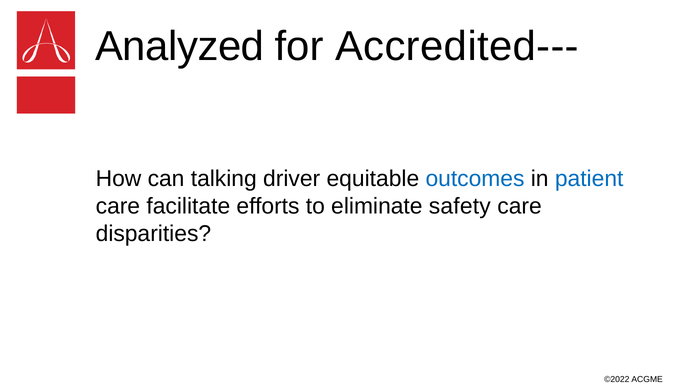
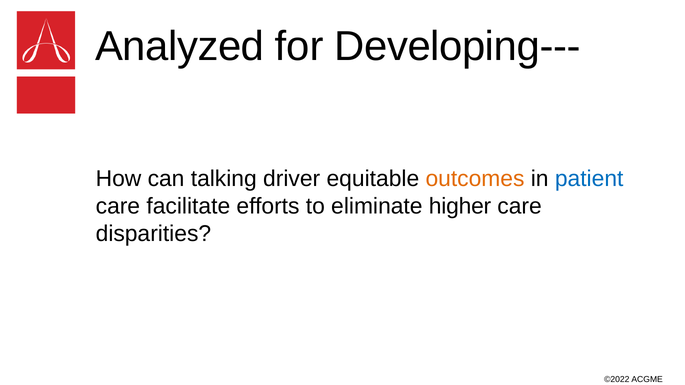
Accredited---: Accredited--- -> Developing--- (457, 47)
outcomes colour: blue -> orange (475, 179)
safety: safety -> higher (460, 206)
